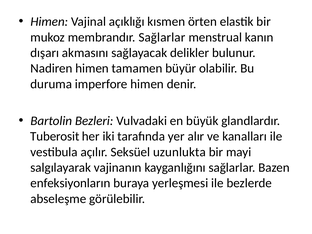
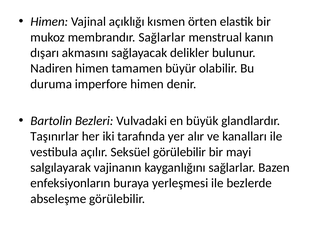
Tuberosit: Tuberosit -> Taşınırlar (55, 136)
Seksüel uzunlukta: uzunlukta -> görülebilir (179, 152)
